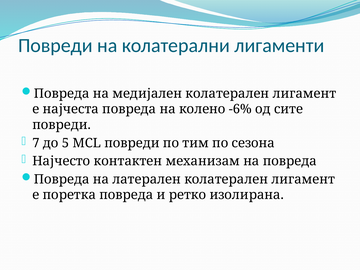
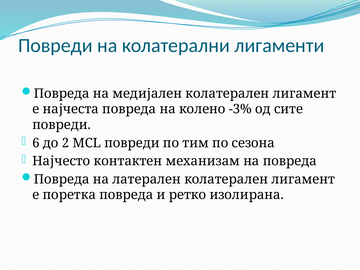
-6%: -6% -> -3% (240, 109)
7: 7 -> 6 (36, 143)
5: 5 -> 2 (66, 143)
